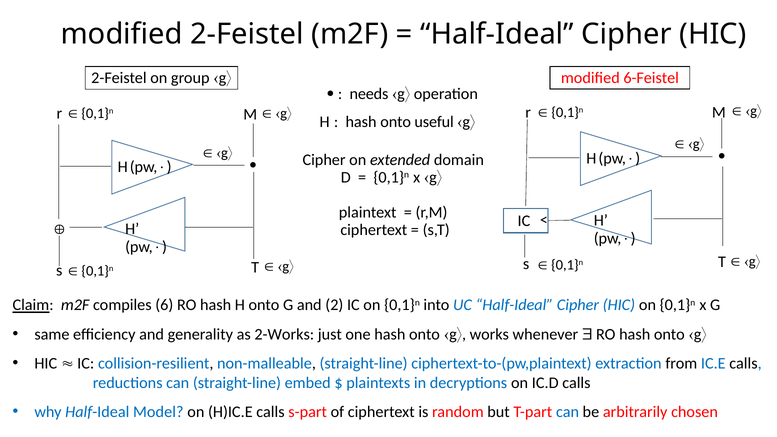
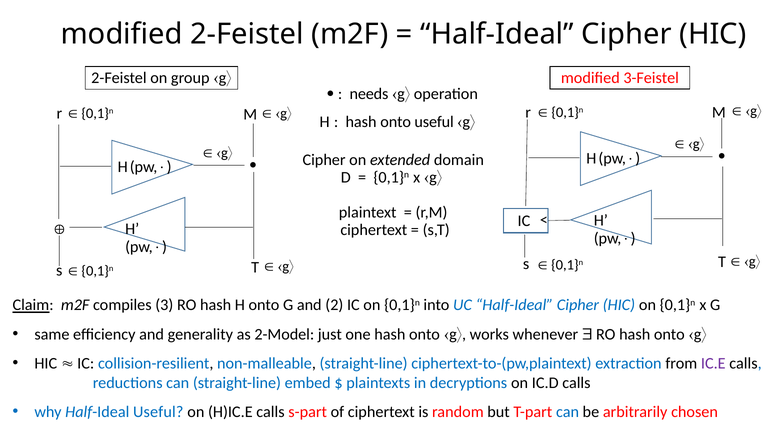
6-Feistel: 6-Feistel -> 3-Feistel (651, 78)
6: 6 -> 3 (164, 305)
2-Works: 2-Works -> 2-Model (284, 334)
IC.E colour: blue -> purple (713, 363)
Half-Ideal Model: Model -> Useful (158, 412)
